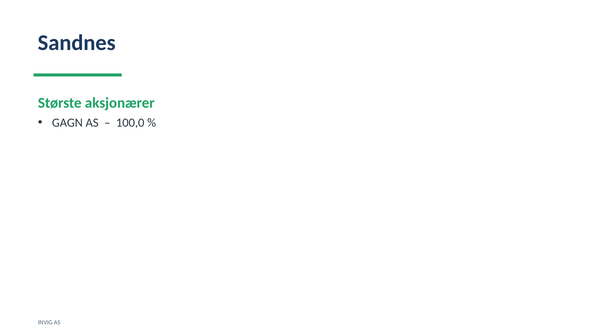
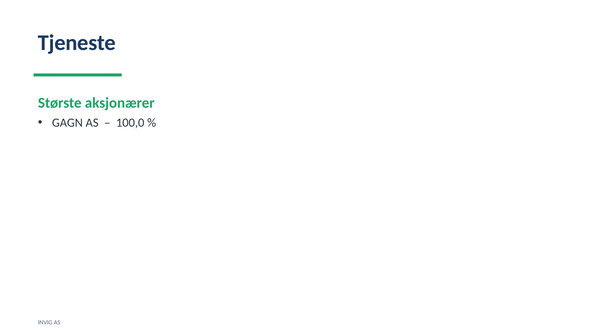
Sandnes: Sandnes -> Tjeneste (77, 43)
